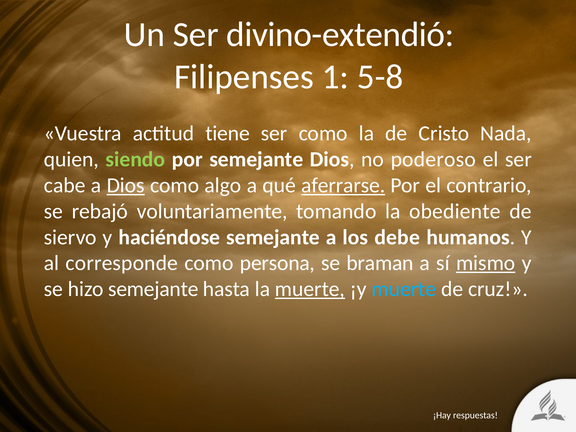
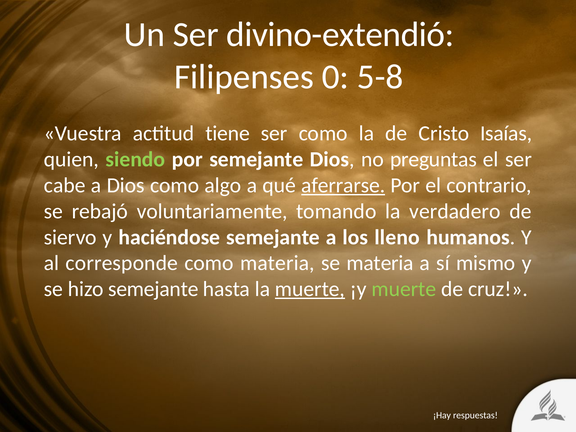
1: 1 -> 0 (335, 77)
Nada: Nada -> Isaías (506, 133)
poderoso: poderoso -> preguntas (433, 159)
Dios underline: present -> none (126, 185)
obediente: obediente -> verdadero (455, 211)
debe: debe -> lleno (397, 237)
como persona: persona -> materia (277, 263)
se braman: braman -> materia (380, 263)
mismo underline: present -> none (486, 263)
muerte colour: light blue -> light green (404, 289)
